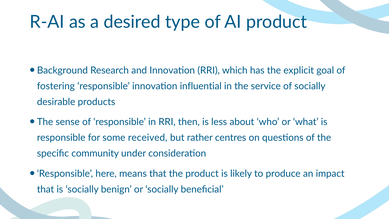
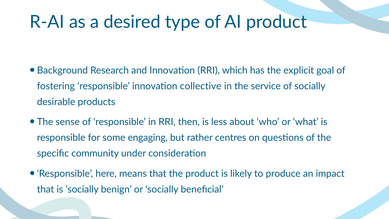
influential: influential -> collective (201, 86)
received: received -> engaging (148, 138)
